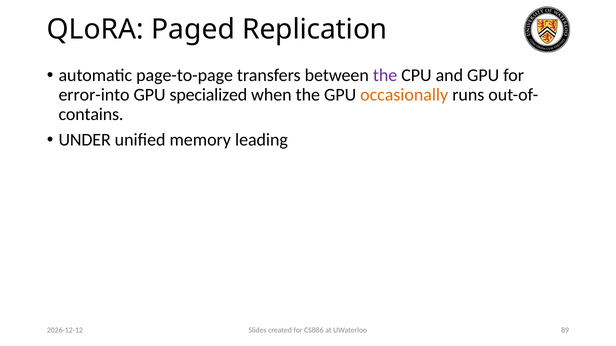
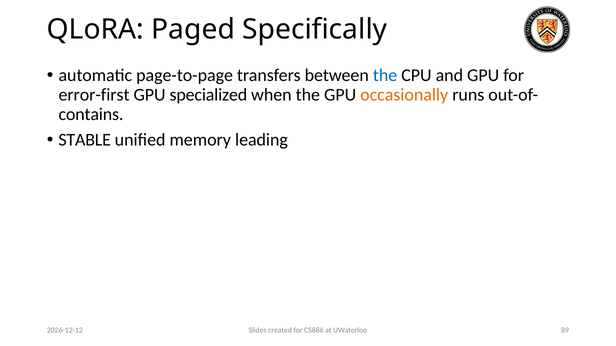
Replication: Replication -> Specifically (315, 29)
the colour: purple -> blue (385, 76)
error-into: error-into -> error-first (94, 95)
UNDER: UNDER -> STABLE (85, 140)
